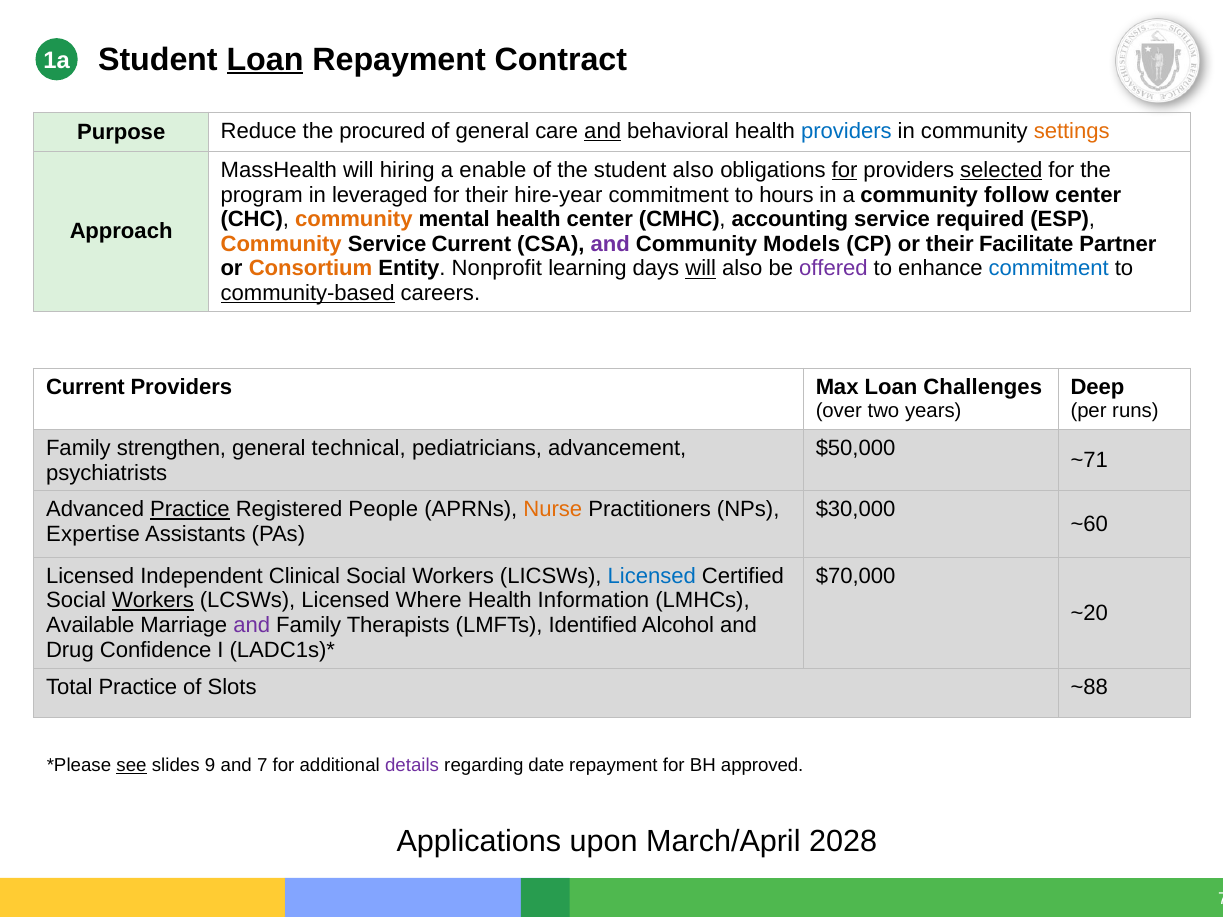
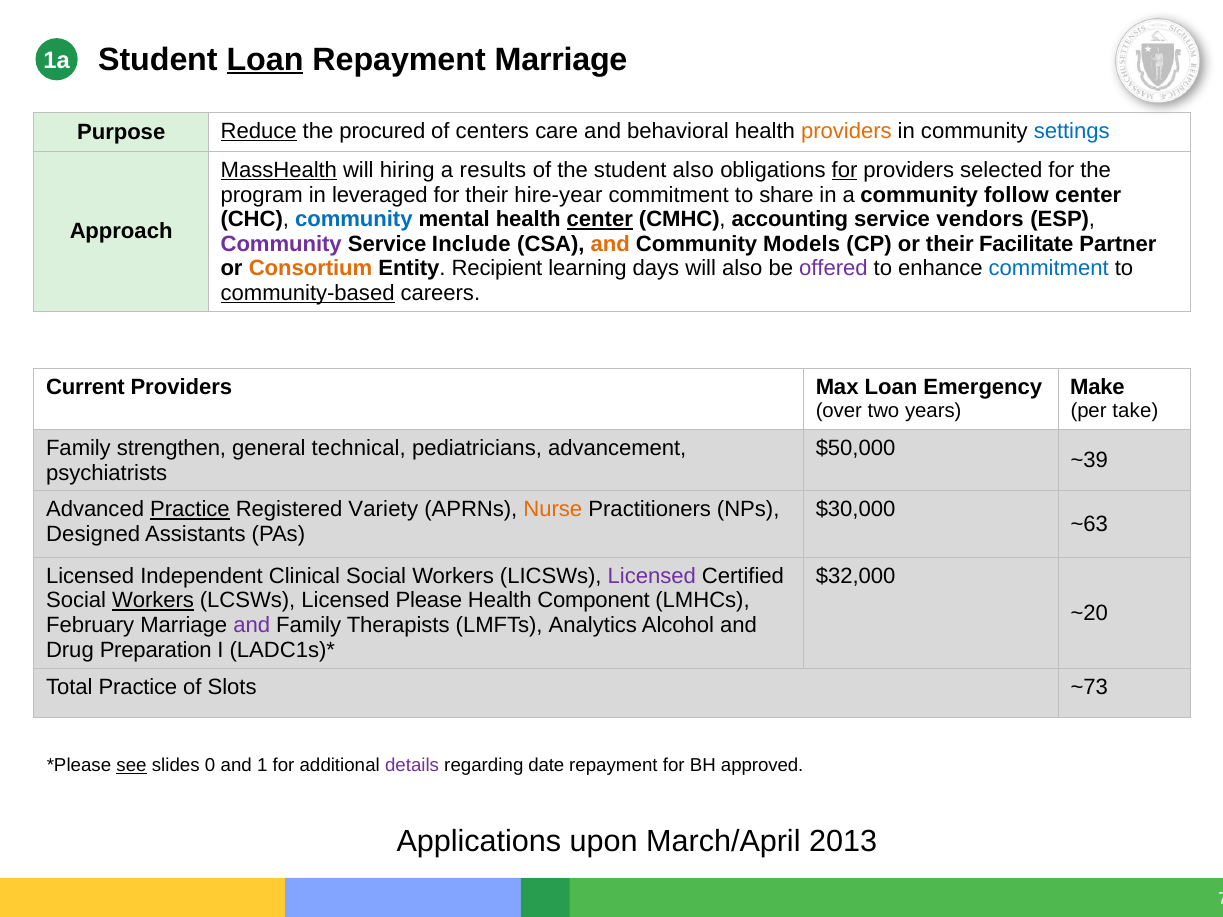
Repayment Contract: Contract -> Marriage (561, 60)
Reduce underline: none -> present (259, 131)
of general: general -> centers (492, 131)
and underline: present -> none (603, 131)
providers colour: blue -> orange (846, 131)
settings colour: orange -> blue (1072, 131)
MassHealth underline: none -> present (279, 170)
enable: enable -> results (493, 170)
selected underline: present -> none (1001, 170)
hours: hours -> share (786, 195)
community colour: orange -> blue (354, 219)
center underline: none -> present (600, 219)
required: required -> vendors (980, 219)
Community colour: orange -> purple (281, 244)
Service Current: Current -> Include (471, 244)
and colour: purple -> orange (610, 244)
Nonprofit: Nonprofit -> Recipient (497, 269)
will underline: present -> none (701, 269)
Challenges: Challenges -> Emergency (983, 387)
Deep: Deep -> Make (1097, 387)
runs: runs -> take (1135, 411)
~71: ~71 -> ~39 (1089, 461)
People: People -> Variety (383, 510)
~60: ~60 -> ~63 (1089, 524)
Expertise: Expertise -> Designed (93, 534)
Licensed colour: blue -> purple (652, 576)
$70,000: $70,000 -> $32,000 (856, 576)
Where: Where -> Please (429, 601)
Information: Information -> Component (594, 601)
Available: Available -> February (90, 625)
Identified: Identified -> Analytics (593, 625)
Confidence: Confidence -> Preparation (156, 650)
~88: ~88 -> ~73 (1089, 687)
9: 9 -> 0 (210, 765)
and 7: 7 -> 1 (262, 765)
2028: 2028 -> 2013 (843, 842)
